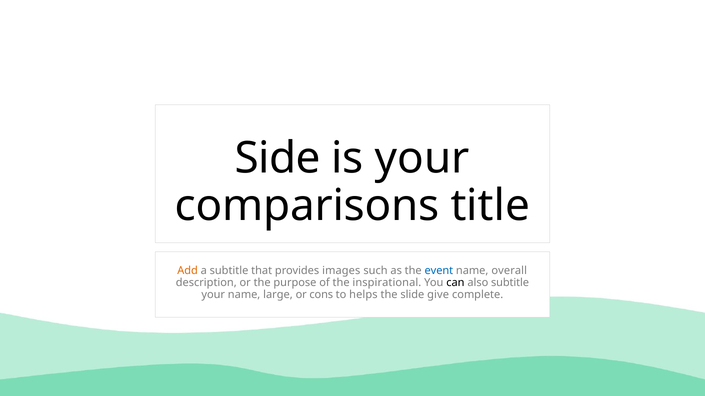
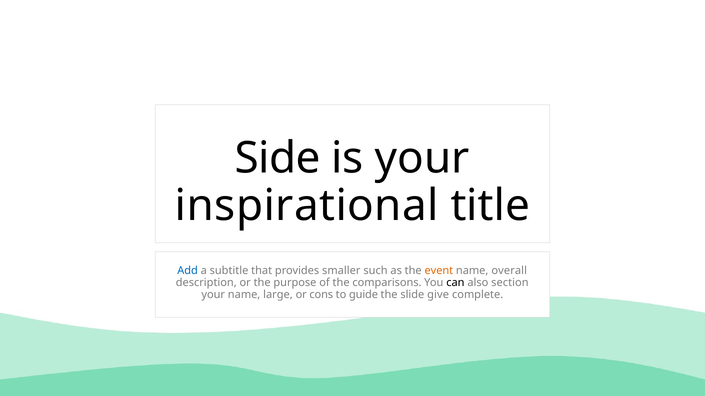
comparisons: comparisons -> inspirational (307, 206)
Add colour: orange -> blue (188, 271)
images: images -> smaller (341, 271)
event colour: blue -> orange (439, 271)
inspirational: inspirational -> comparisons (387, 283)
also subtitle: subtitle -> section (510, 283)
helps: helps -> guide (364, 295)
